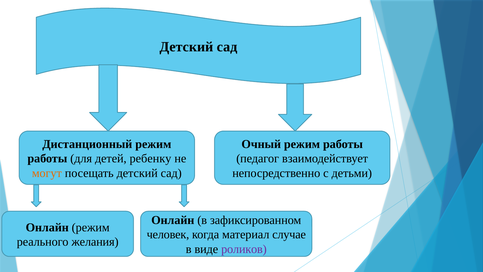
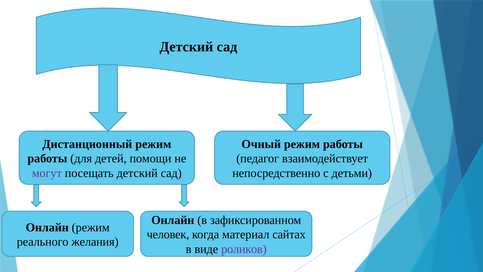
ребенку: ребенку -> помощи (151, 158)
могут colour: orange -> purple (47, 173)
случае: случае -> сайтах (289, 234)
